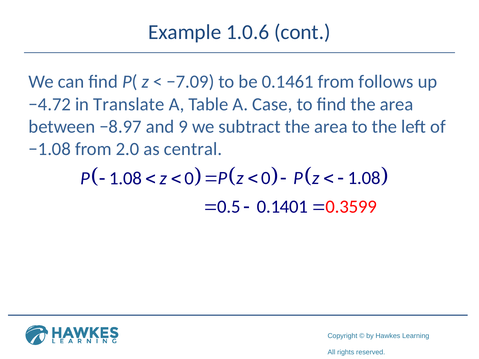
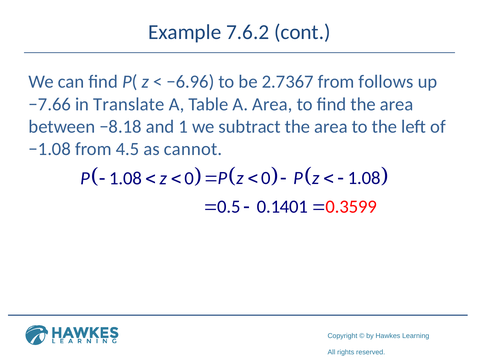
1.0.6: 1.0.6 -> 7.6.2 (248, 32)
−7.09: −7.09 -> −6.96 (190, 82)
0.1461: 0.1461 -> 2.7367 (288, 82)
−4.72: −4.72 -> −7.66 (50, 104)
A Case: Case -> Area (272, 104)
−8.97: −8.97 -> −8.18 (120, 127)
9: 9 -> 1 (183, 127)
2.0: 2.0 -> 4.5 (128, 149)
central: central -> cannot (193, 149)
